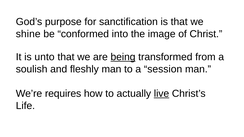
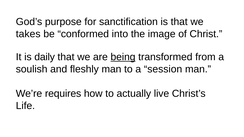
shine: shine -> takes (28, 34)
unto: unto -> daily (45, 57)
live underline: present -> none (161, 94)
